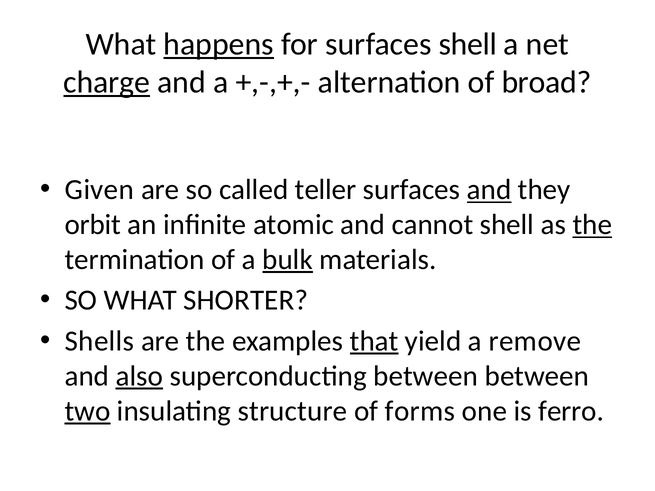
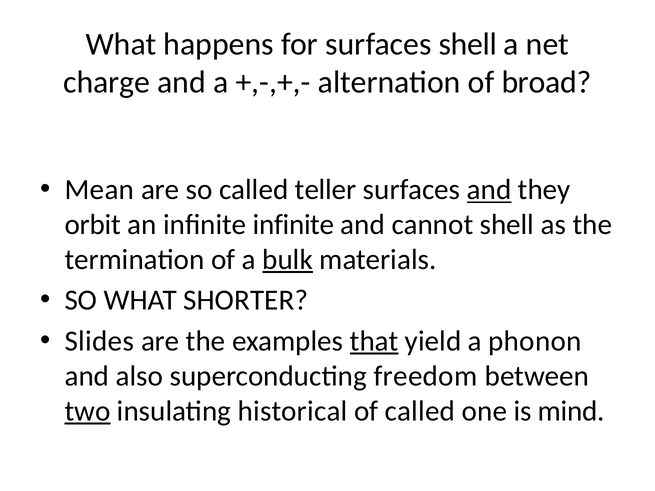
happens underline: present -> none (219, 44)
charge underline: present -> none (107, 82)
Given: Given -> Mean (99, 190)
infinite atomic: atomic -> infinite (294, 225)
the underline: present -> none (592, 225)
Shells: Shells -> Slides (99, 341)
remove: remove -> phonon (535, 341)
also underline: present -> none (139, 376)
superconducting between: between -> freedom (426, 376)
structure: structure -> historical (293, 411)
of forms: forms -> called (420, 411)
ferro: ferro -> mind (571, 411)
